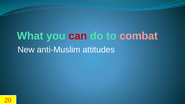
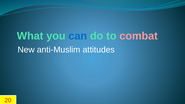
can colour: red -> blue (78, 36)
